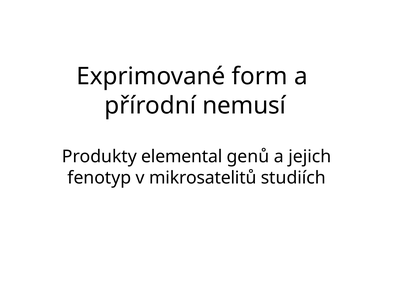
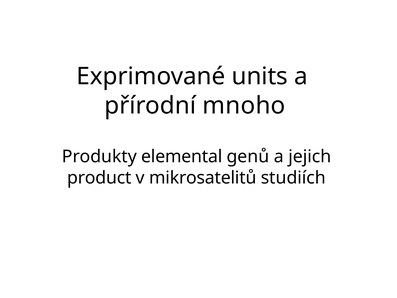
form: form -> units (260, 76)
nemusí: nemusí -> mnoho (244, 105)
fenotyp: fenotyp -> product (99, 178)
